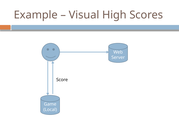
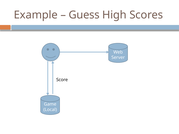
Visual: Visual -> Guess (84, 15)
